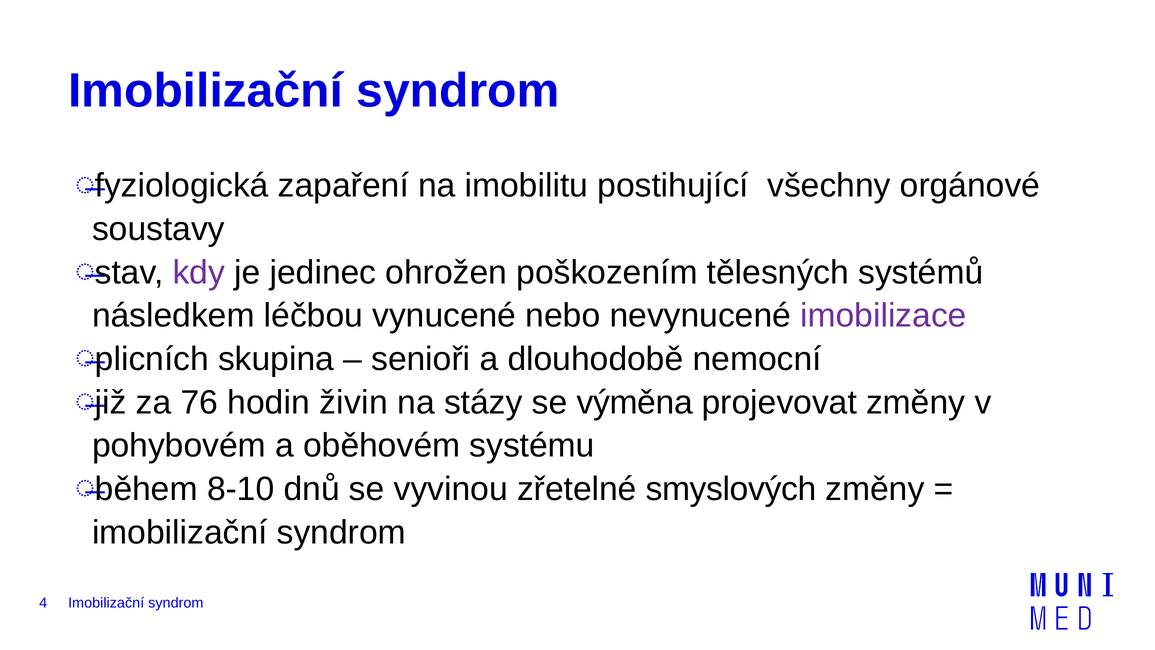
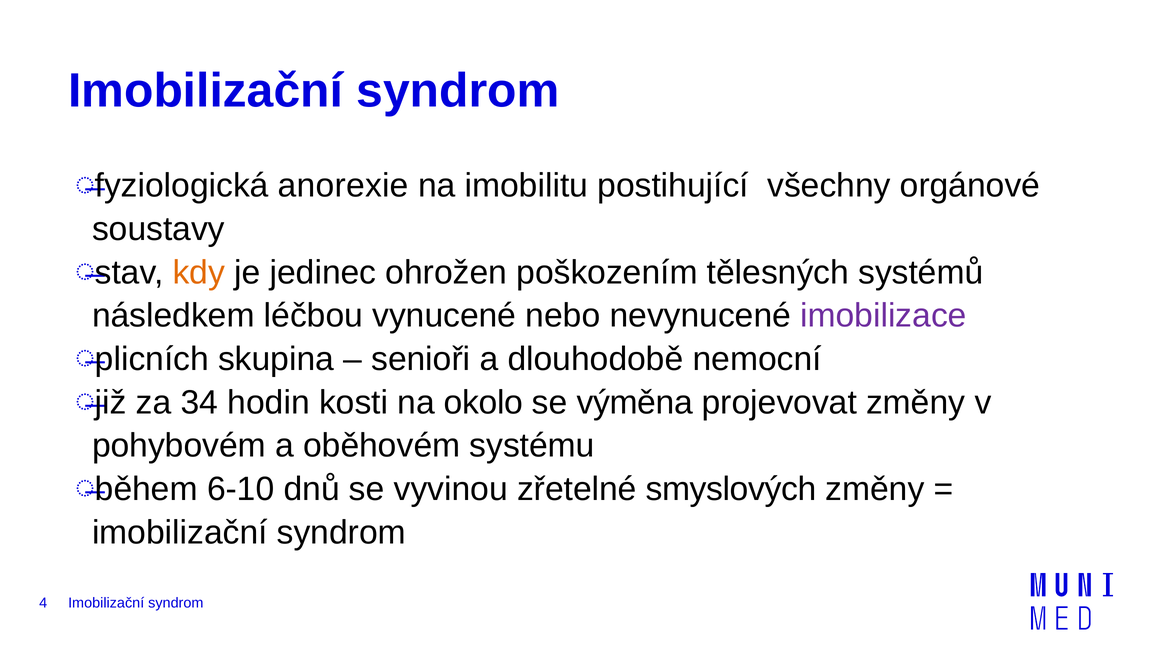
zapaření: zapaření -> anorexie (343, 186)
kdy colour: purple -> orange (199, 272)
76: 76 -> 34 (199, 402)
živin: živin -> kosti (354, 402)
stázy: stázy -> okolo (484, 402)
8-10: 8-10 -> 6-10 (241, 489)
